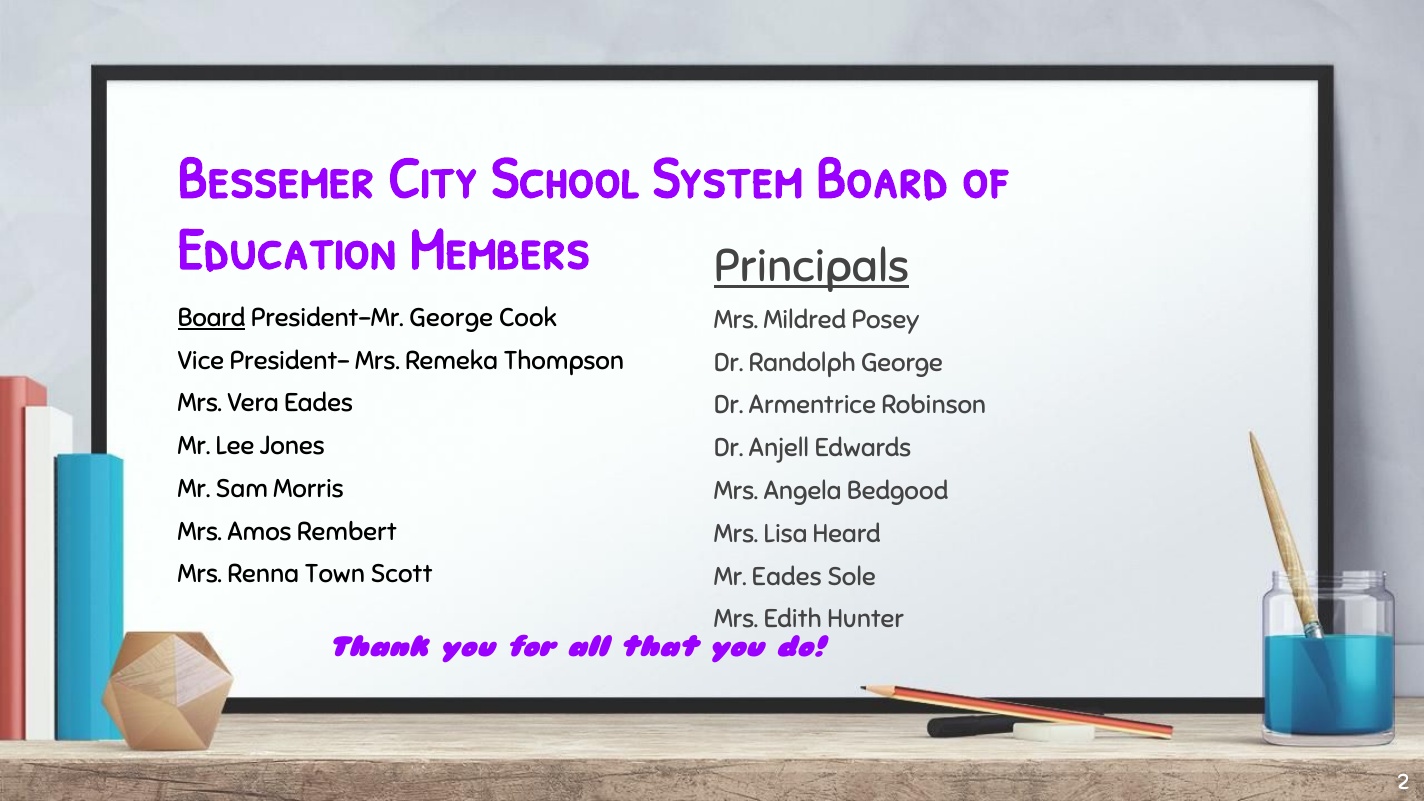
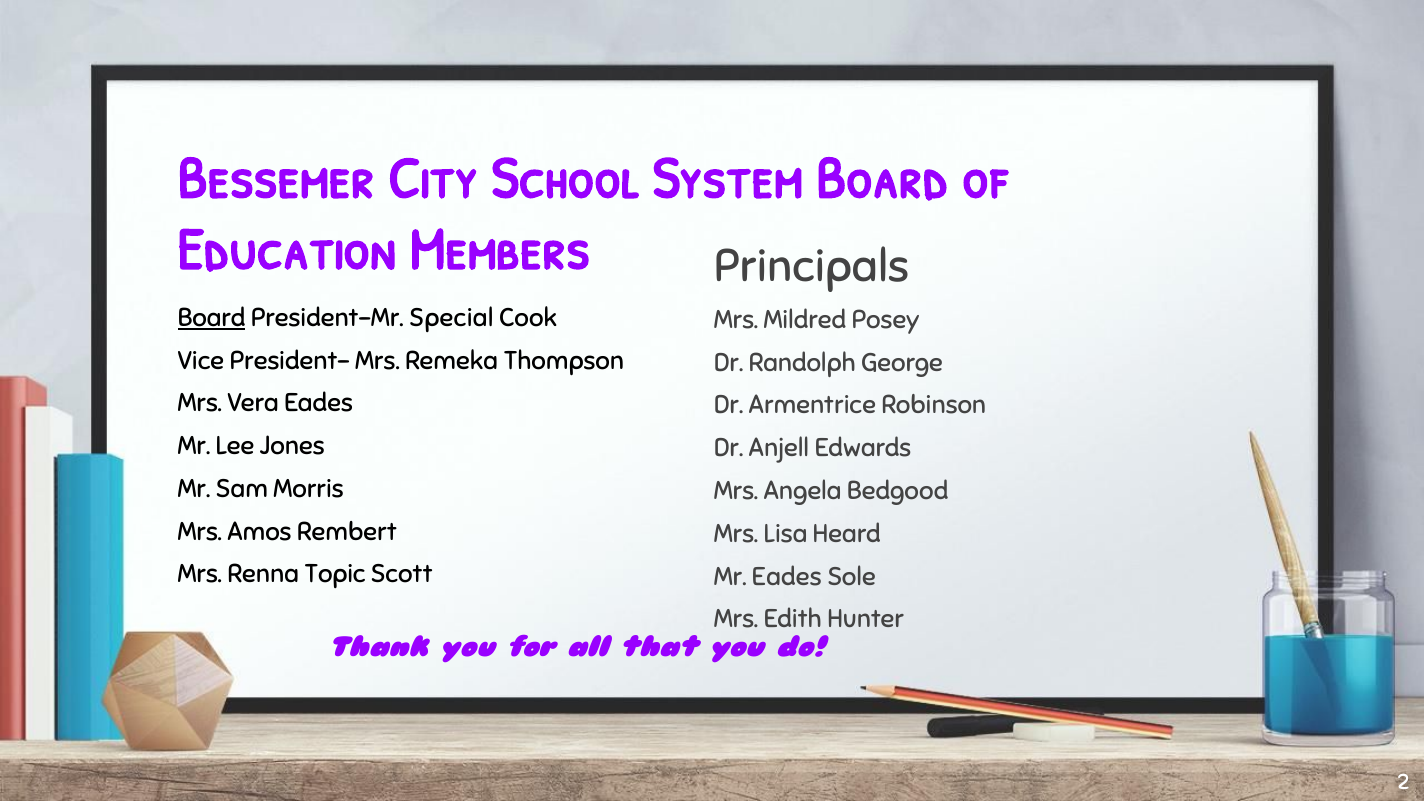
Principals underline: present -> none (811, 267)
President-Mr George: George -> Special (451, 318)
Town: Town -> Topic (335, 575)
